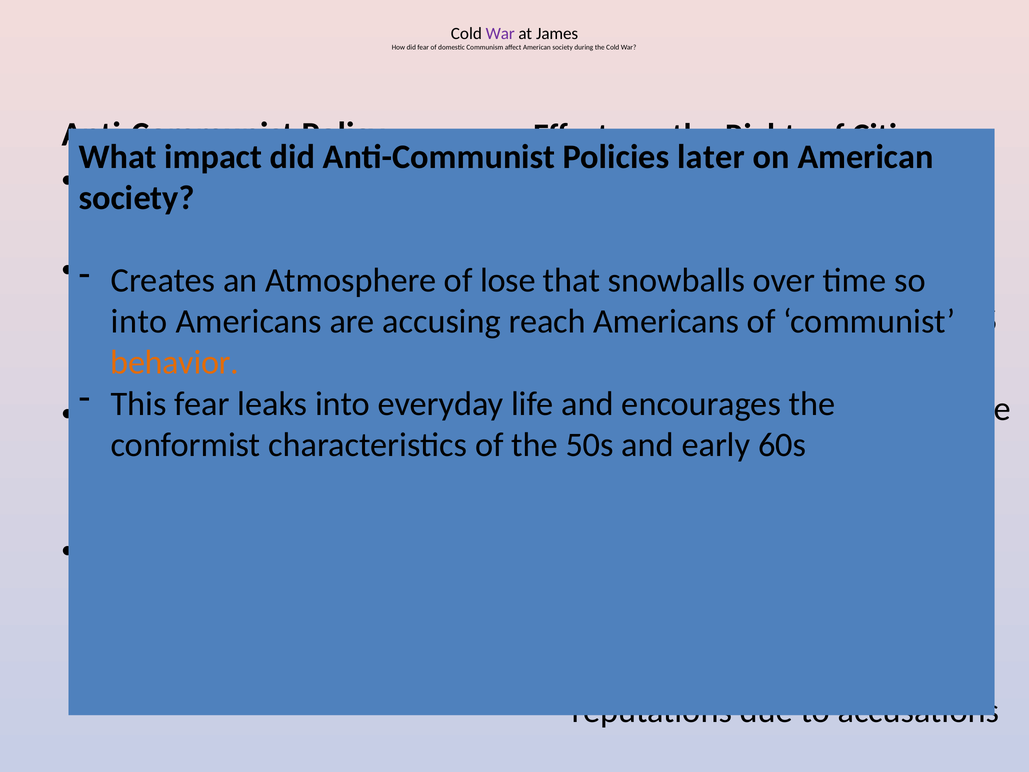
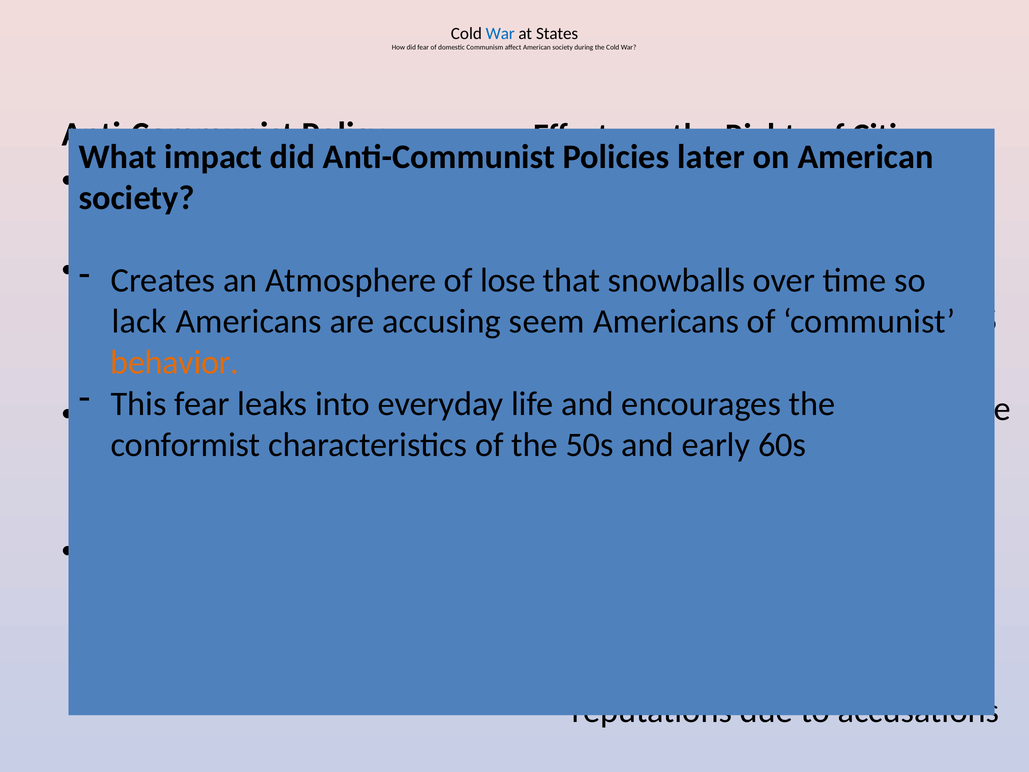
War colour: purple -> blue (500, 34)
James: James -> States (557, 34)
into: into -> lack (139, 321)
reach: reach -> seem (547, 321)
